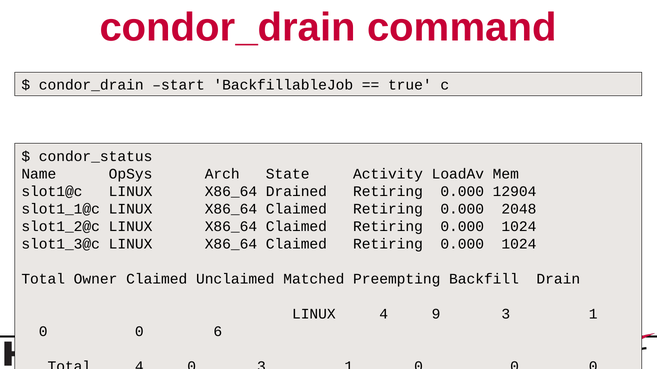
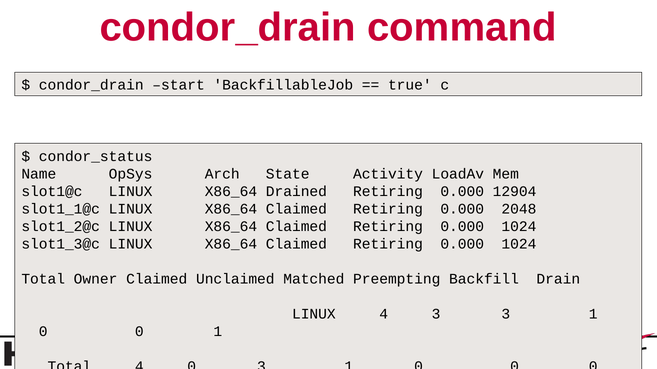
4 9: 9 -> 3 (436, 314)
0 6: 6 -> 1 (218, 332)
